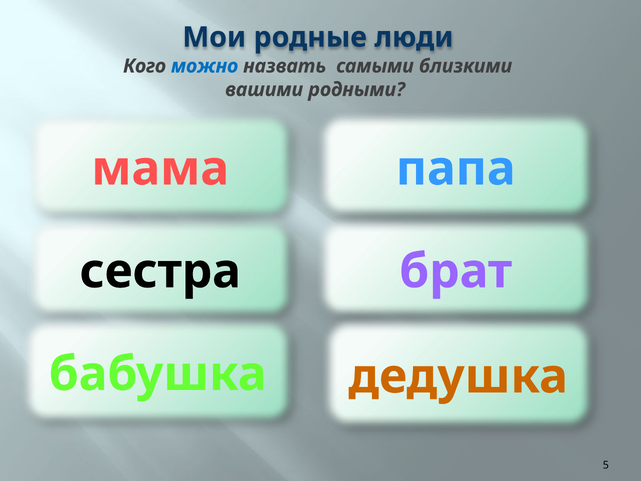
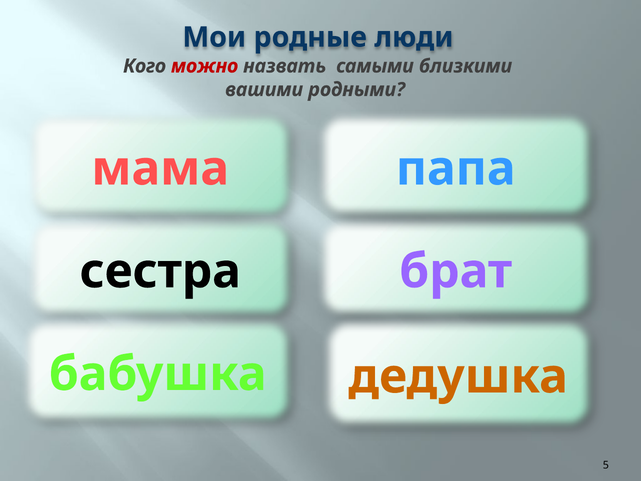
можно colour: blue -> red (205, 66)
